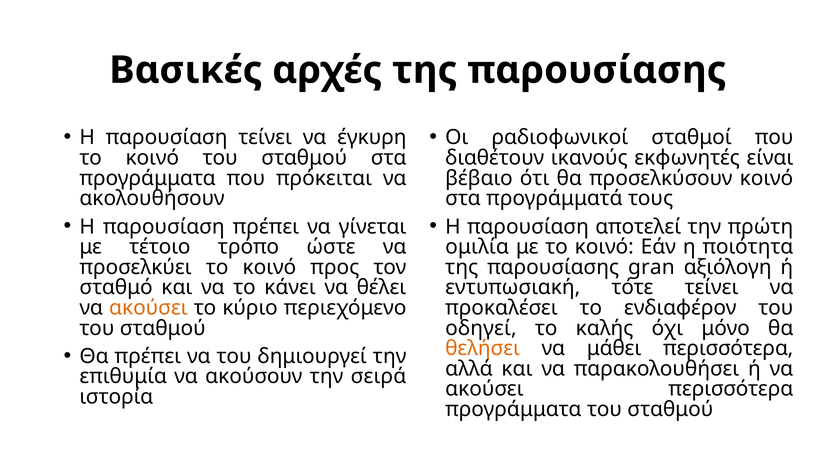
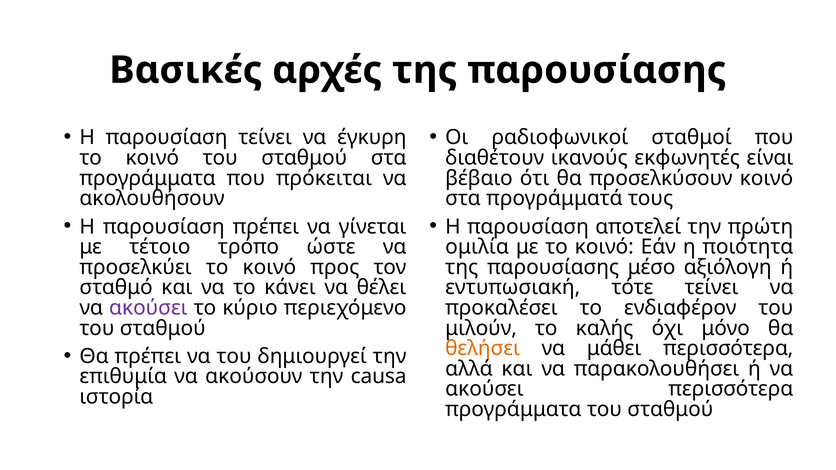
gran: gran -> μέσο (652, 267)
ακούσει colour: orange -> purple (148, 308)
οδηγεί: οδηγεί -> μιλούν (481, 328)
σειρά: σειρά -> causa (379, 377)
